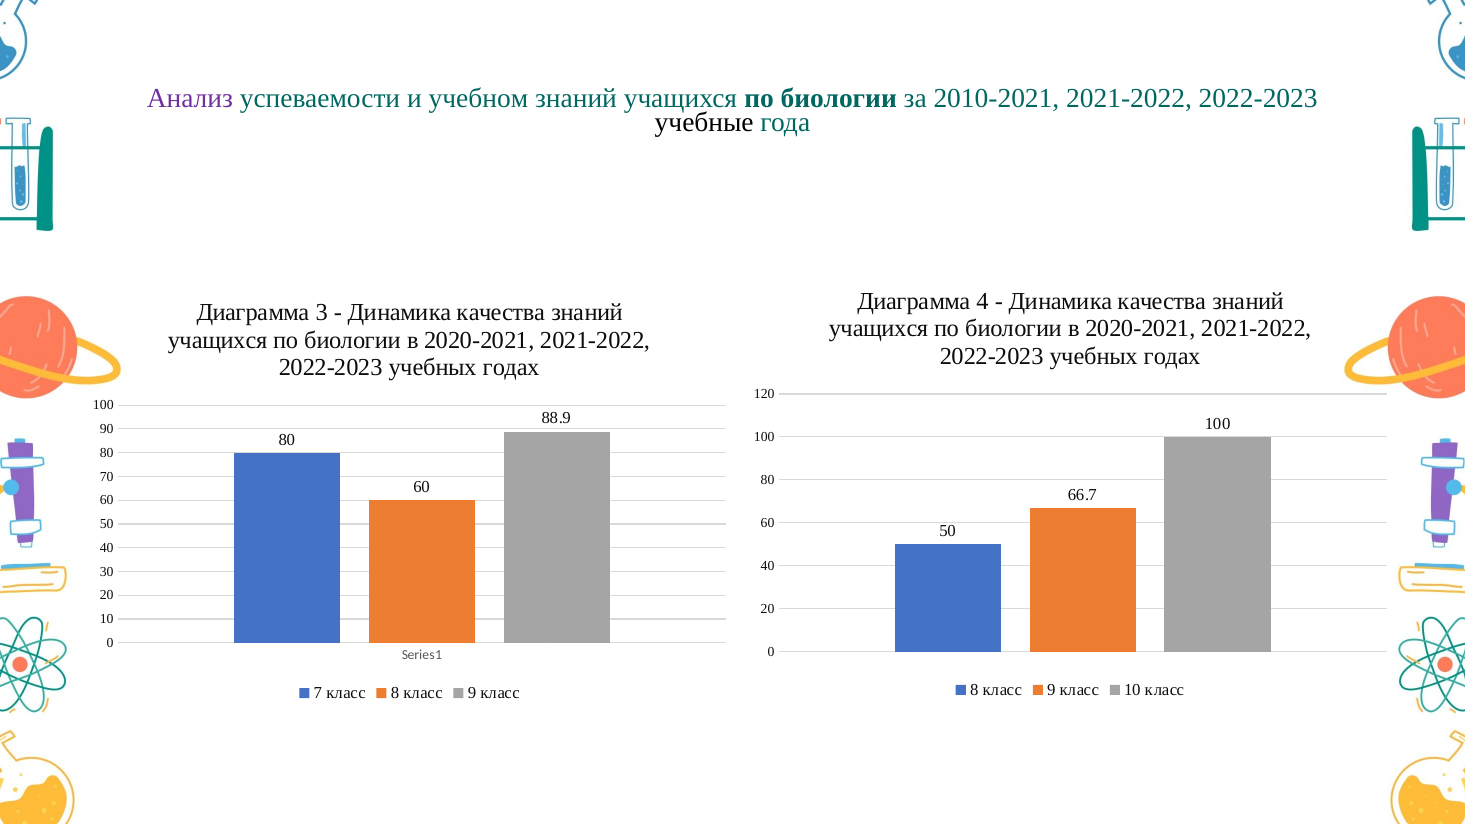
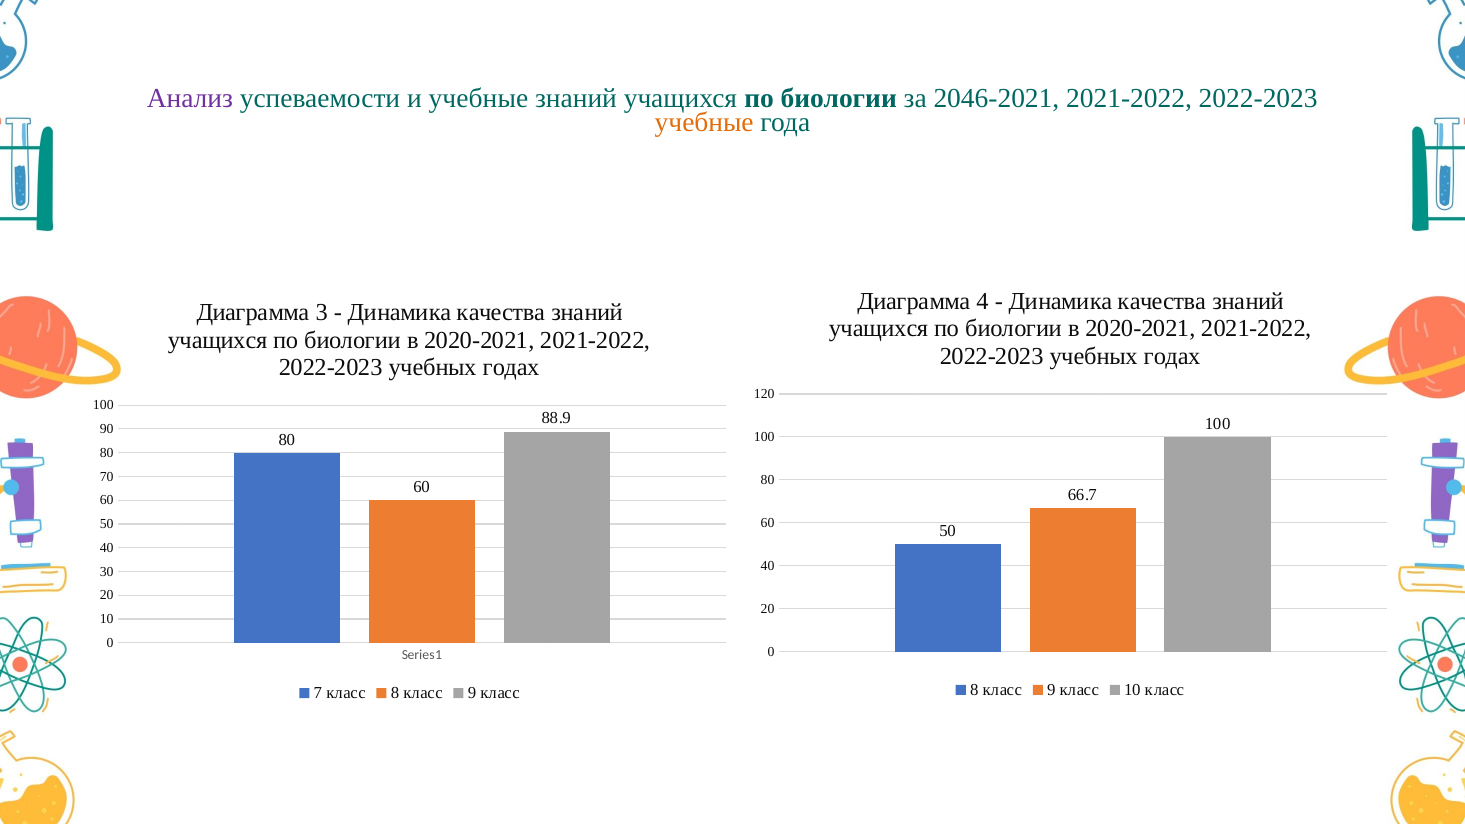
и учебном: учебном -> учебные (478, 99)
2010-2021: 2010-2021 -> 2046-2021 (996, 99)
учебные colour: black -> orange (704, 122)
